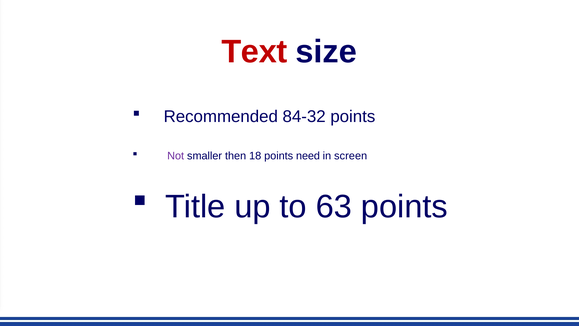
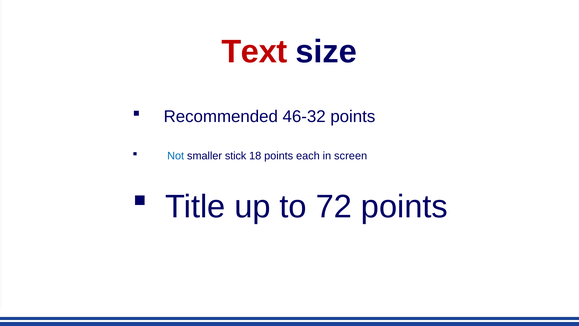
84-32: 84-32 -> 46-32 (304, 116)
Not colour: purple -> blue (176, 156)
then: then -> stick (236, 156)
need: need -> each (308, 156)
63: 63 -> 72 (334, 207)
